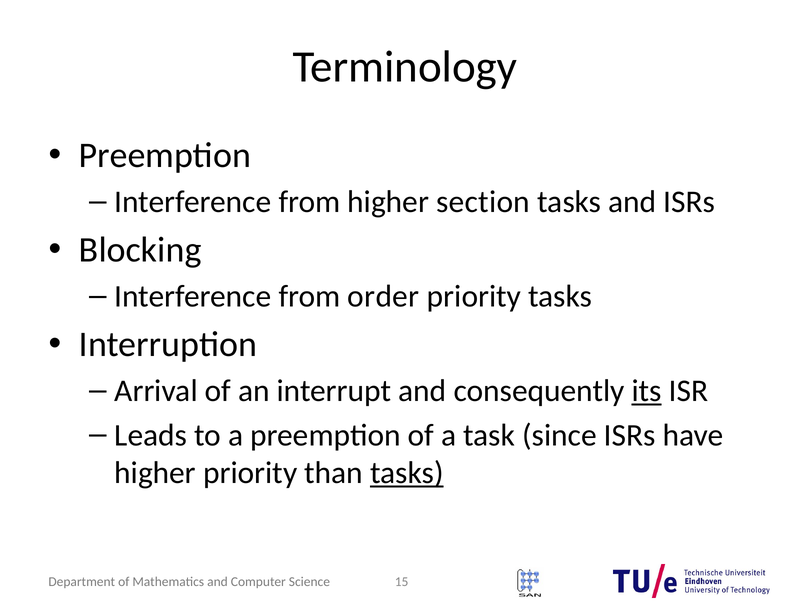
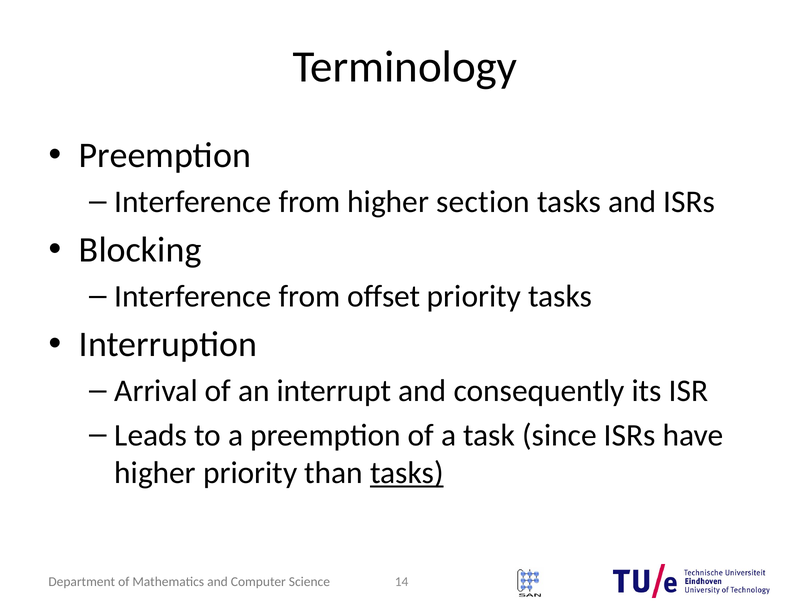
order: order -> offset (384, 297)
its underline: present -> none (647, 391)
15: 15 -> 14 (402, 582)
